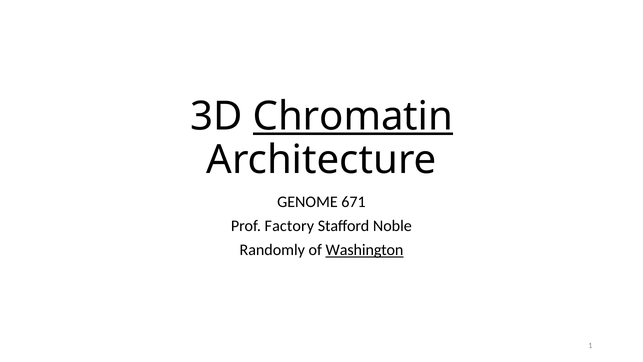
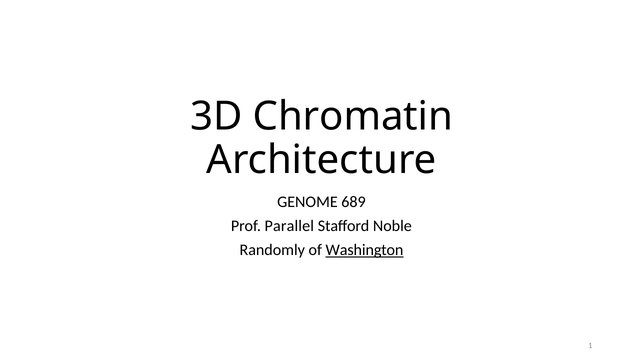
Chromatin underline: present -> none (353, 116)
671: 671 -> 689 (354, 202)
Factory: Factory -> Parallel (289, 226)
